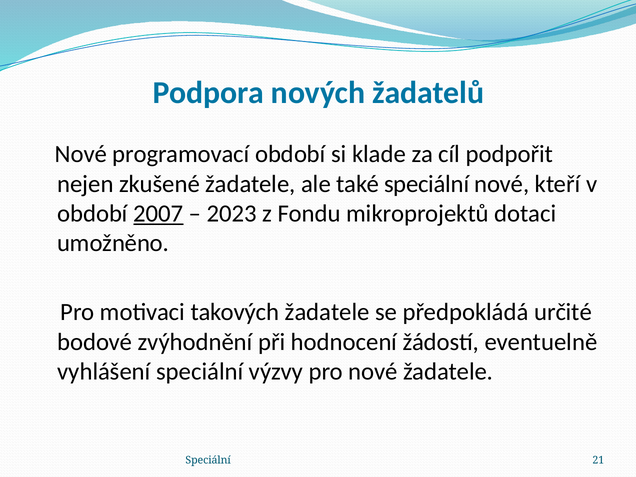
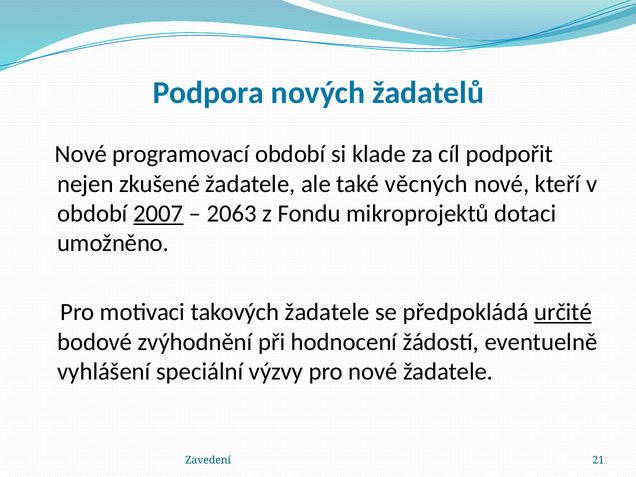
také speciální: speciální -> věcných (426, 184)
2023: 2023 -> 2063 (232, 214)
určité underline: none -> present (563, 312)
Speciální: Speciální -> Zavedení (208, 460)
